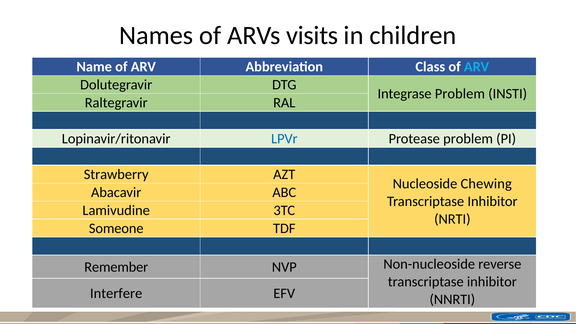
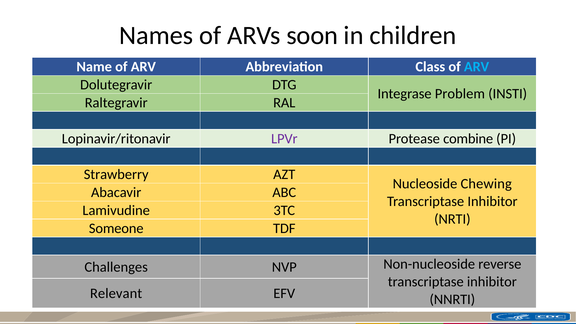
visits: visits -> soon (312, 35)
LPVr colour: blue -> purple (284, 139)
Protease problem: problem -> combine (468, 139)
Remember: Remember -> Challenges (116, 267)
Interfere: Interfere -> Relevant (116, 294)
